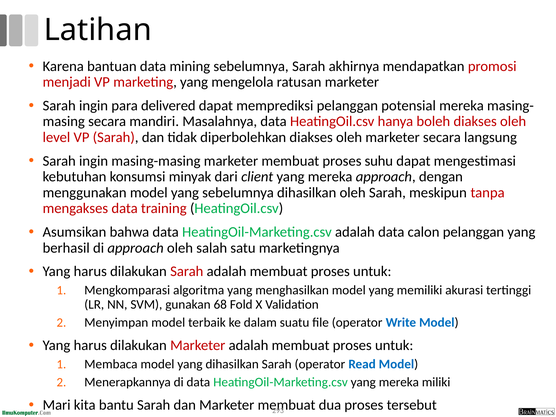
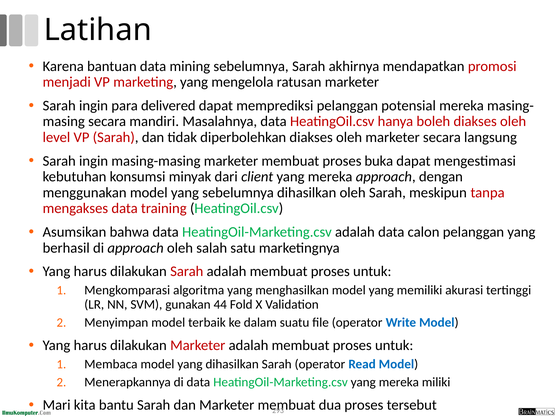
suhu: suhu -> buka (379, 161)
68: 68 -> 44 (220, 305)
